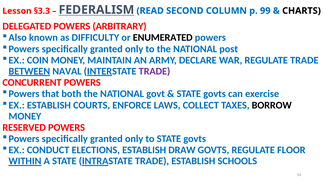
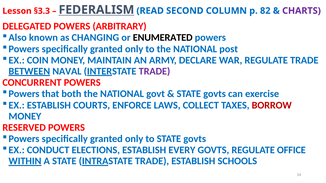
99: 99 -> 82 (265, 11)
CHARTS colour: black -> purple (301, 11)
DIFFICULTY: DIFFICULTY -> CHANGING (95, 38)
BORROW colour: black -> red (272, 105)
DRAW: DRAW -> EVERY (182, 150)
FLOOR: FLOOR -> OFFICE (291, 150)
